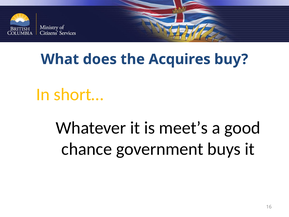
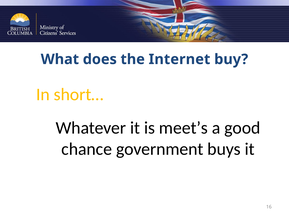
Acquires: Acquires -> Internet (179, 59)
